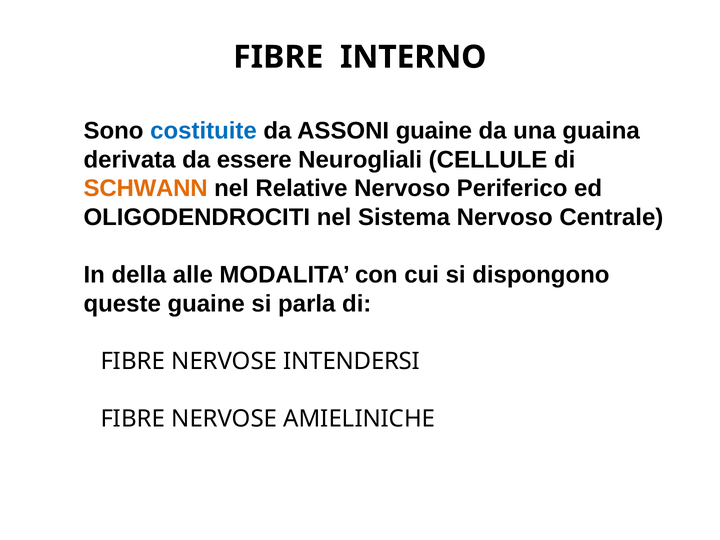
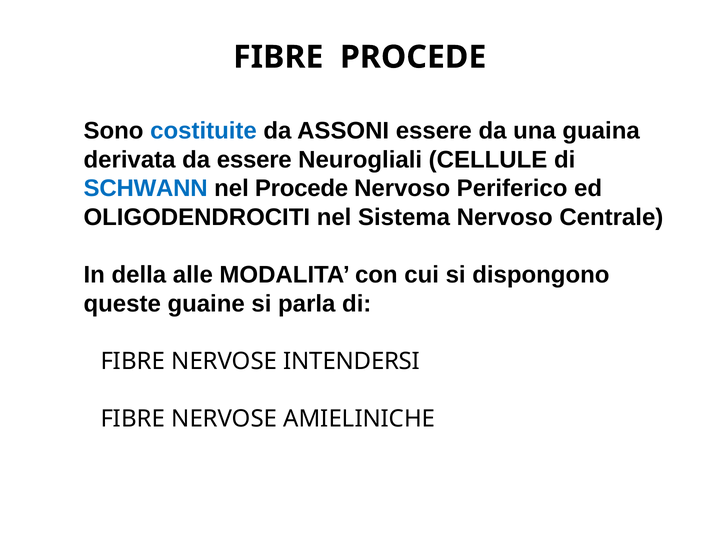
FIBRE INTERNO: INTERNO -> PROCEDE (413, 57)
ASSONI guaine: guaine -> essere (434, 131)
SCHWANN colour: orange -> blue (146, 189)
nel Relative: Relative -> Procede (302, 189)
